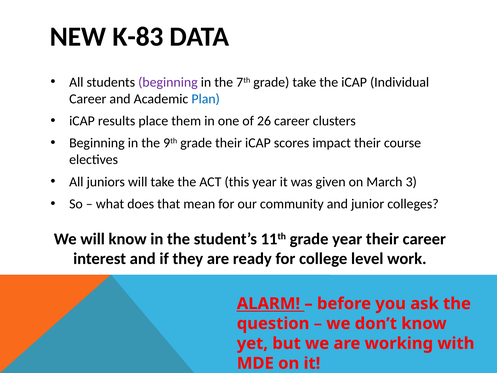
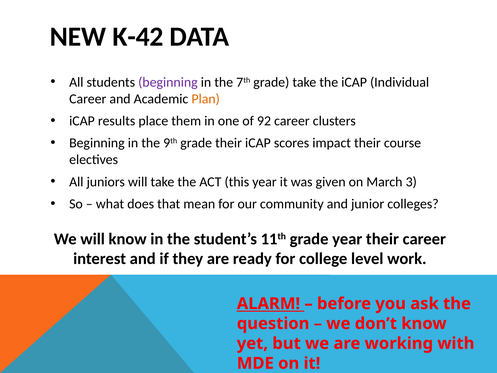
K-83: K-83 -> K-42 (138, 37)
Plan colour: blue -> orange (206, 99)
26: 26 -> 92 (264, 121)
